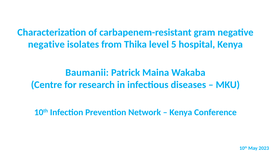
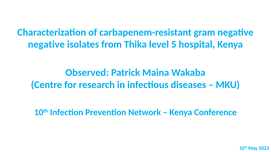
Baumanii: Baumanii -> Observed (87, 73)
